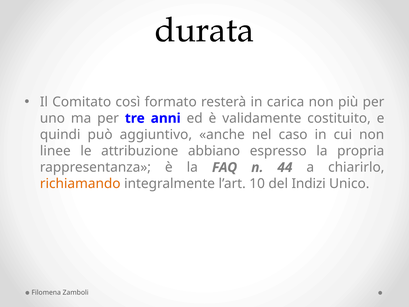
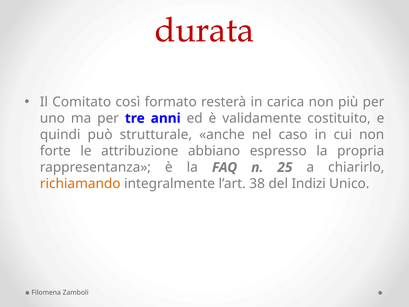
durata colour: black -> red (205, 30)
aggiuntivo: aggiuntivo -> strutturale (156, 135)
linee: linee -> forte (55, 151)
44: 44 -> 25 (285, 167)
10: 10 -> 38 (257, 184)
